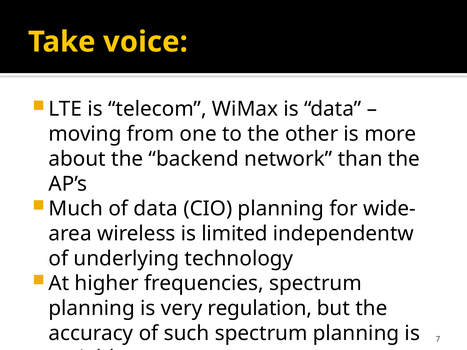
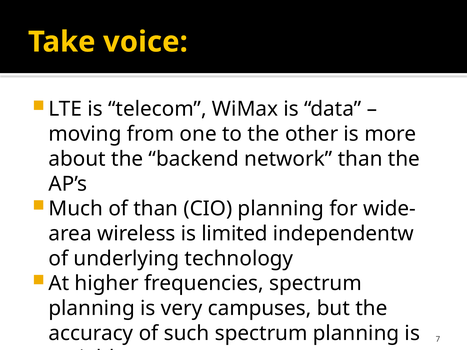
of data: data -> than (156, 209)
regulation: regulation -> campuses (260, 309)
